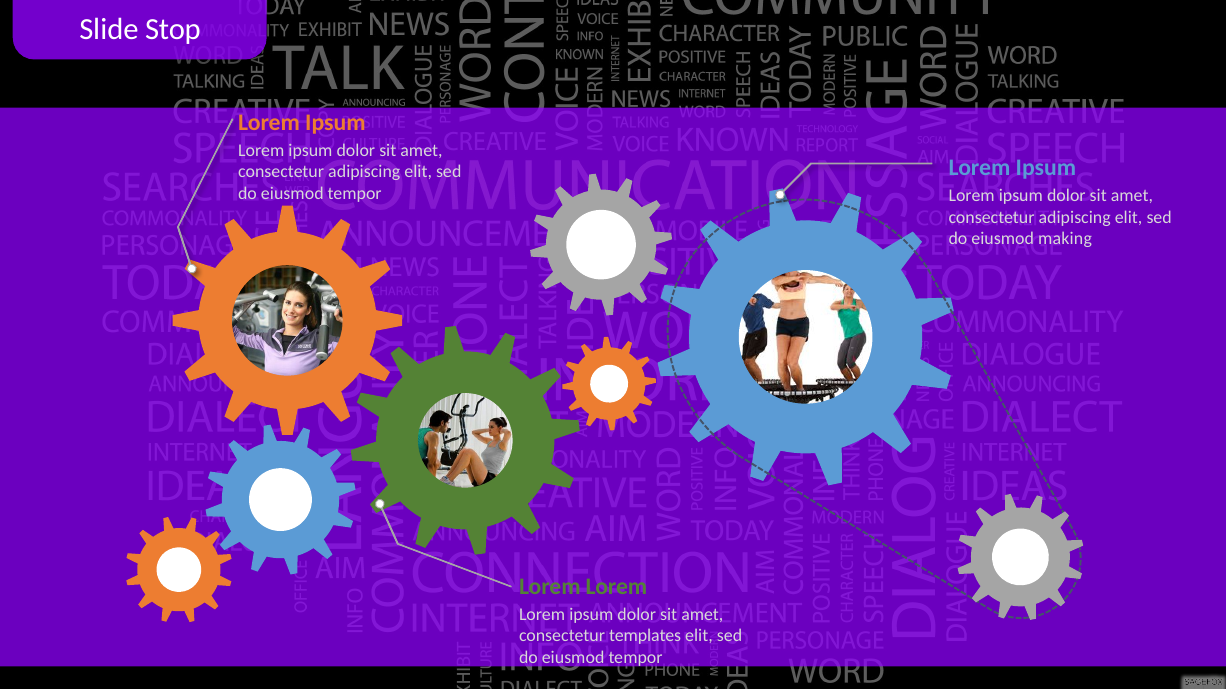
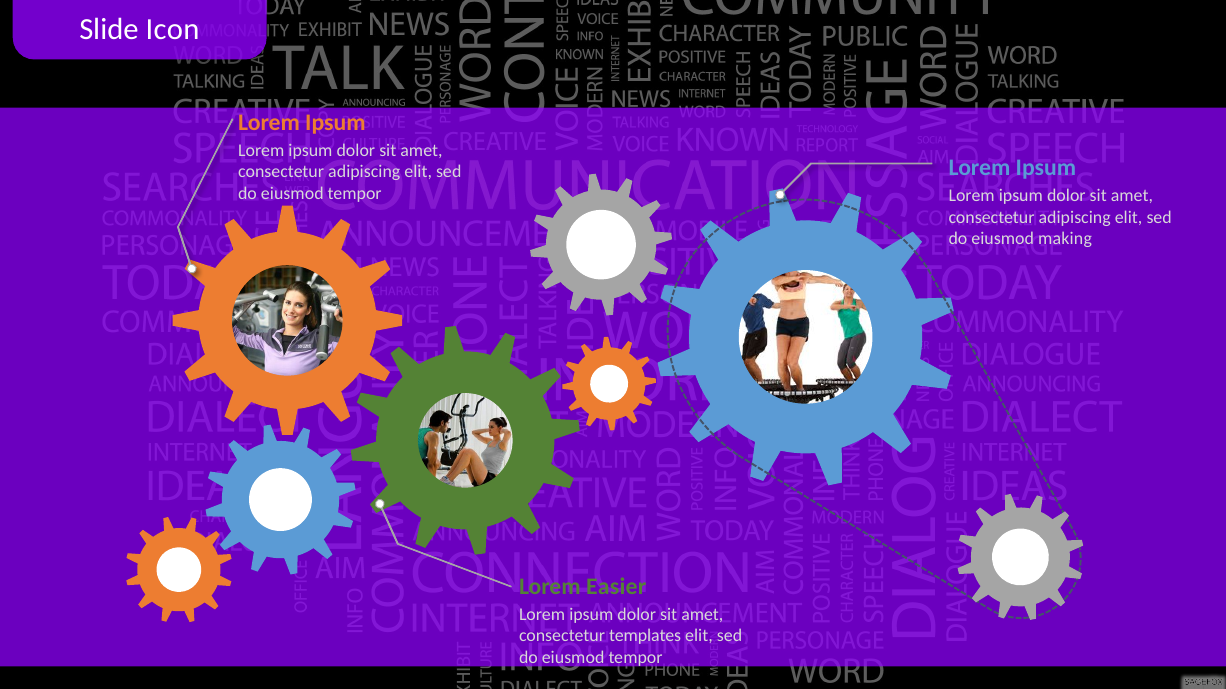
Stop: Stop -> Icon (173, 29)
Lorem: Lorem -> Easier (616, 587)
